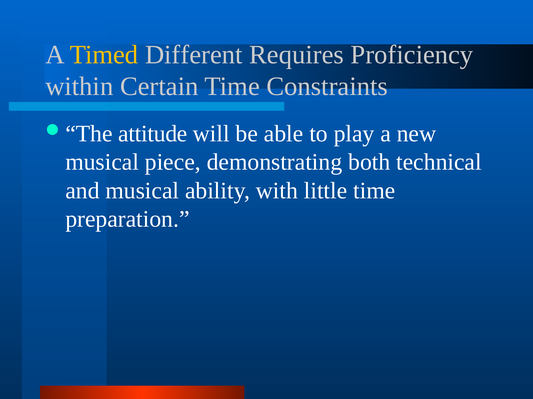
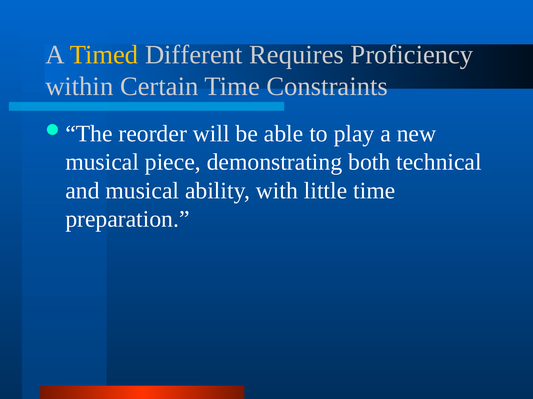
attitude: attitude -> reorder (153, 134)
